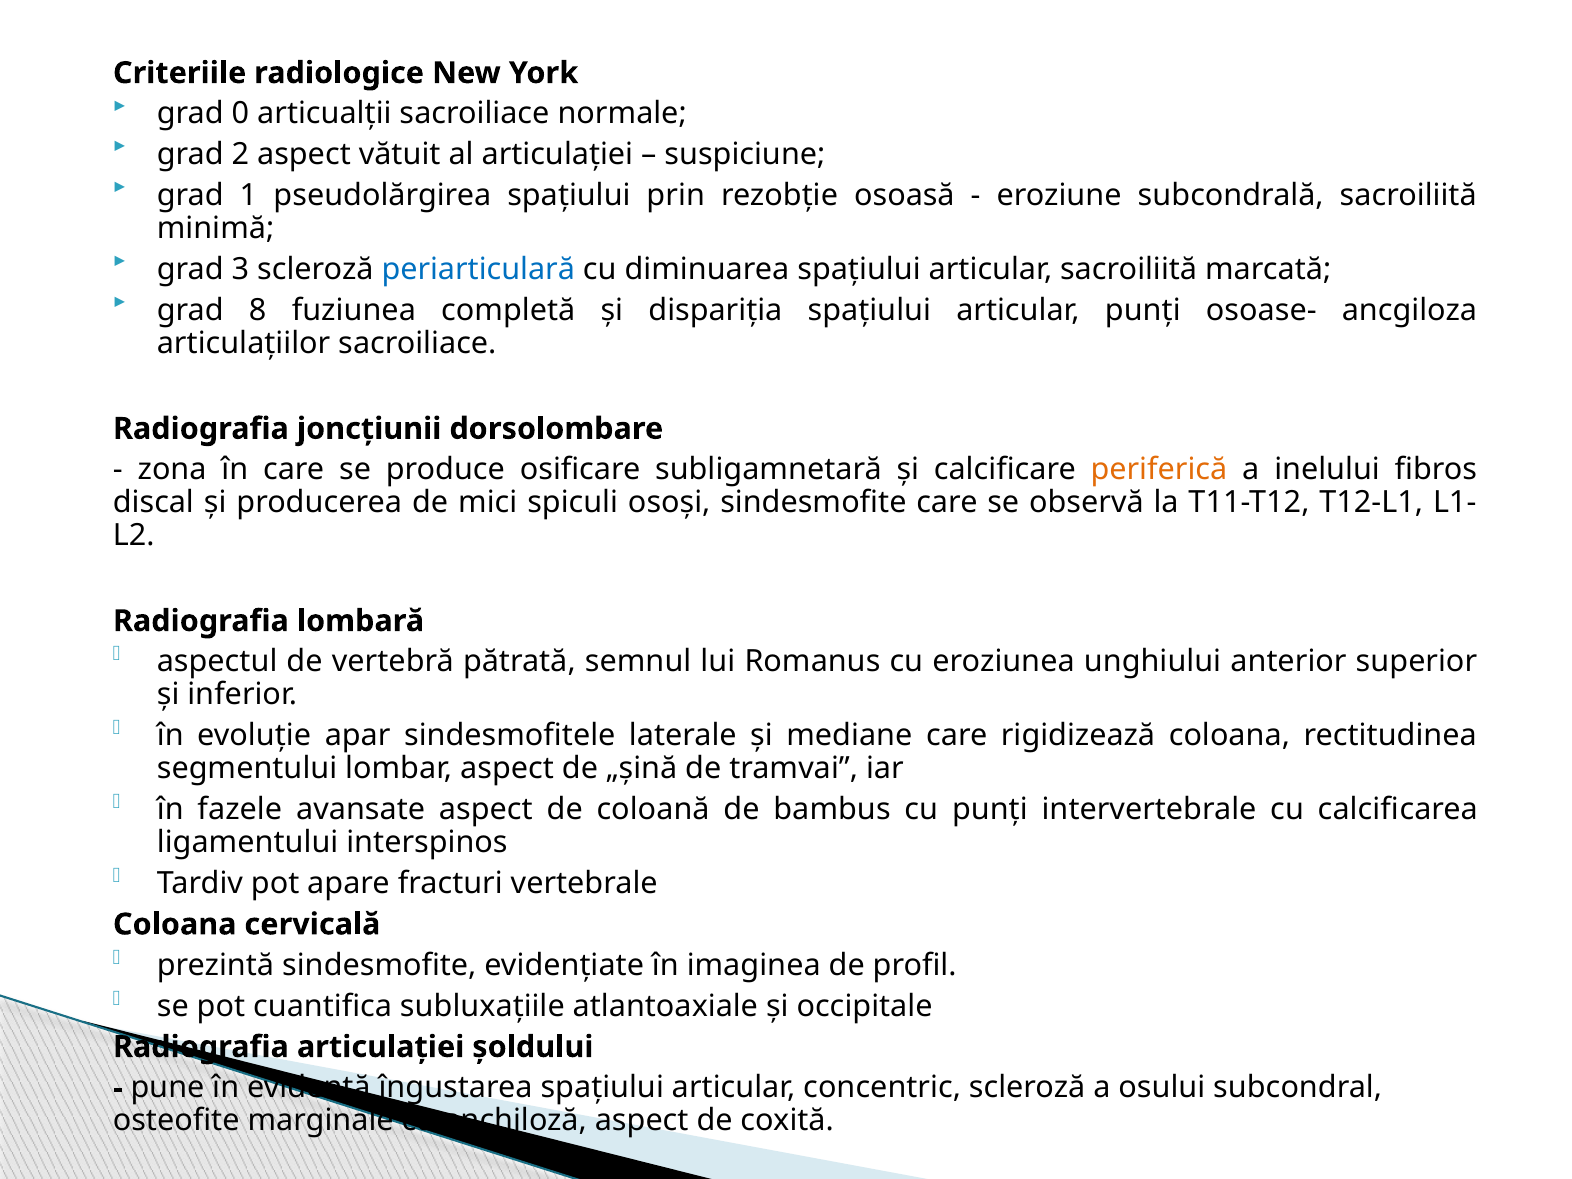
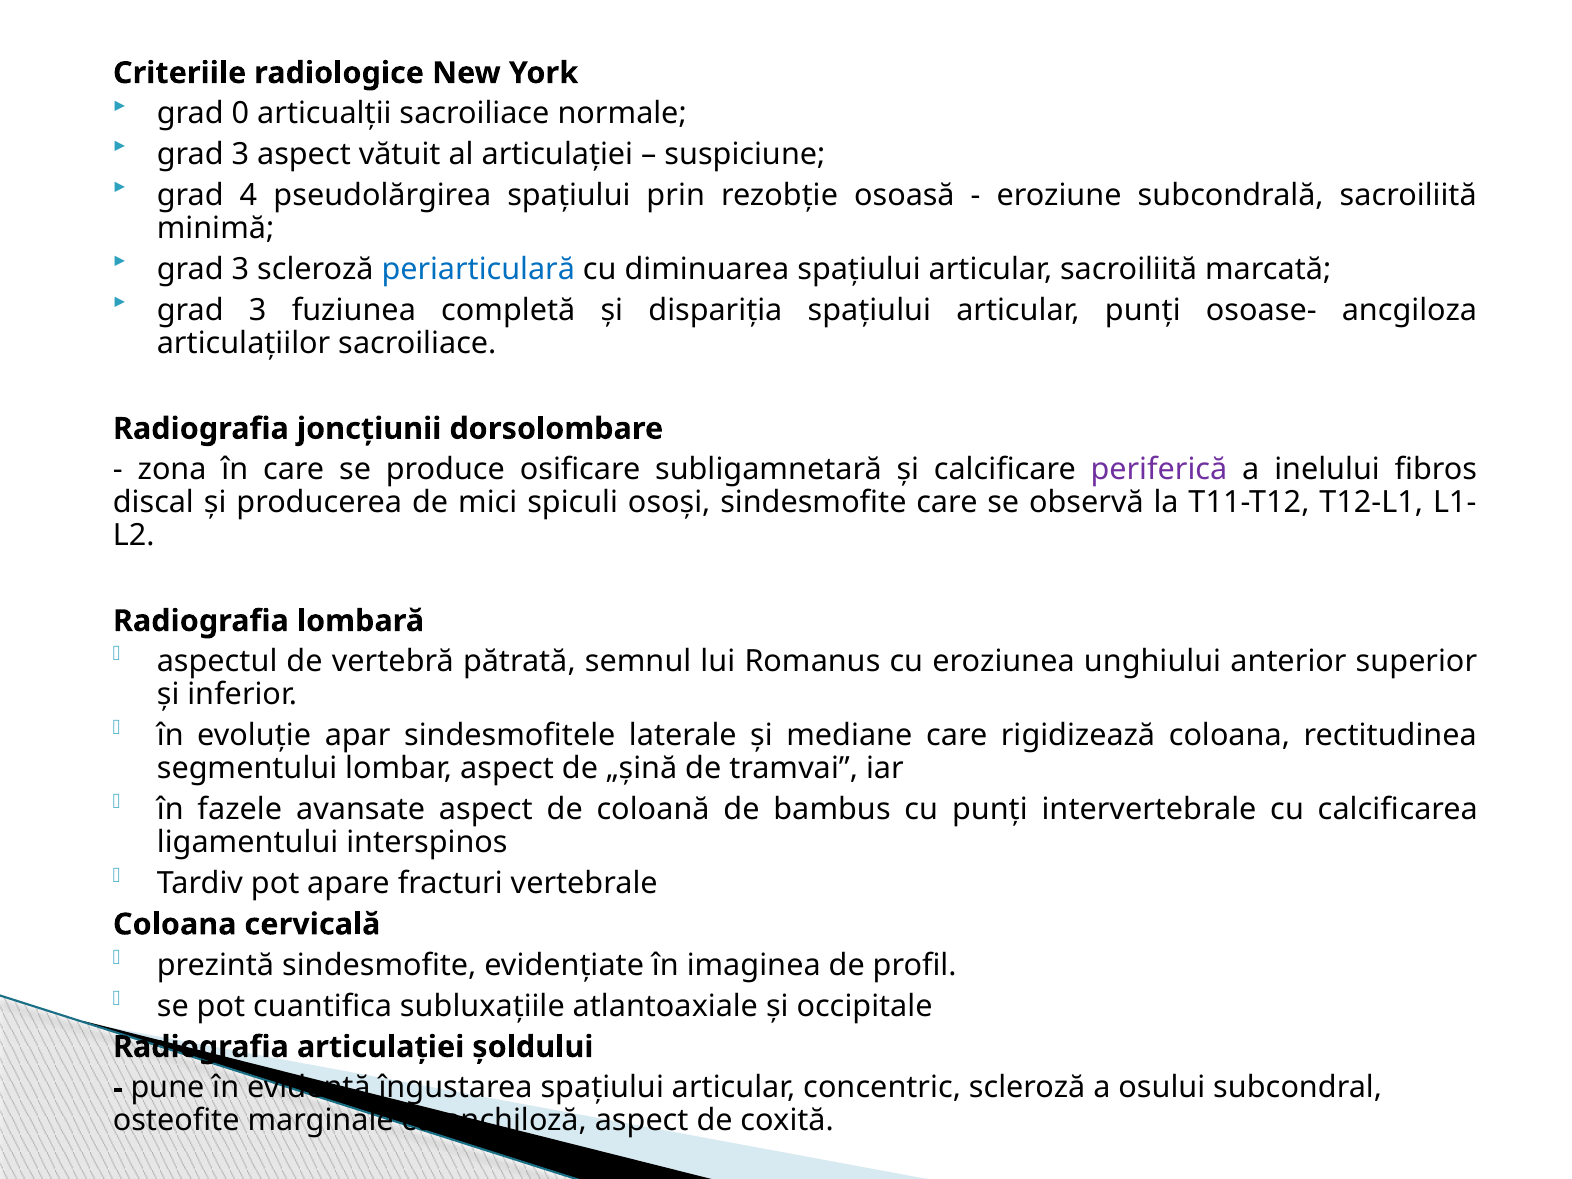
2: 2 -> 3 (240, 155)
1: 1 -> 4 (248, 196)
8: 8 -> 3 (258, 310)
periferică colour: orange -> purple (1159, 470)
